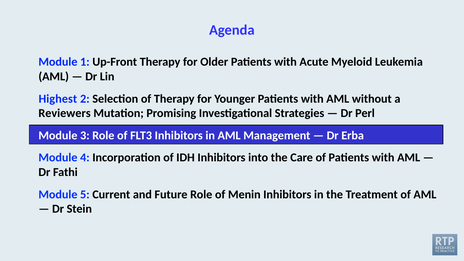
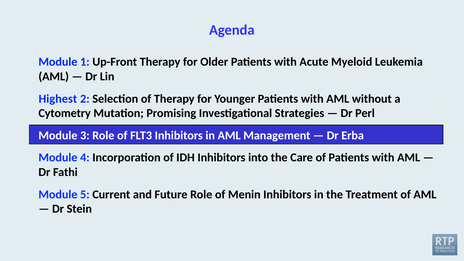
Reviewers: Reviewers -> Cytometry (65, 113)
